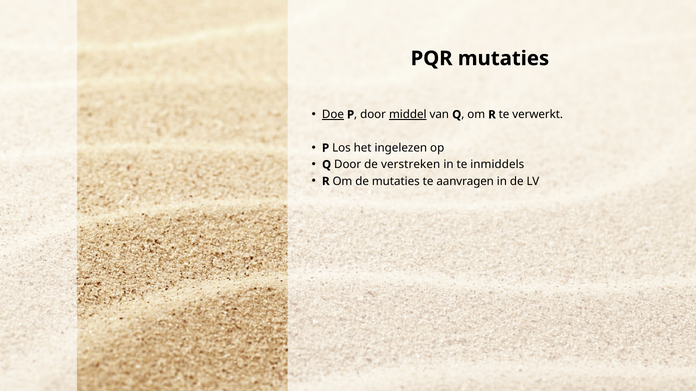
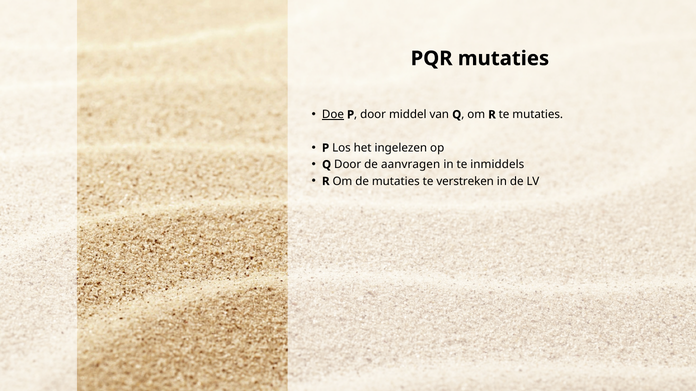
middel underline: present -> none (408, 115)
te verwerkt: verwerkt -> mutaties (538, 115)
verstreken: verstreken -> aanvragen (411, 165)
aanvragen: aanvragen -> verstreken (465, 182)
